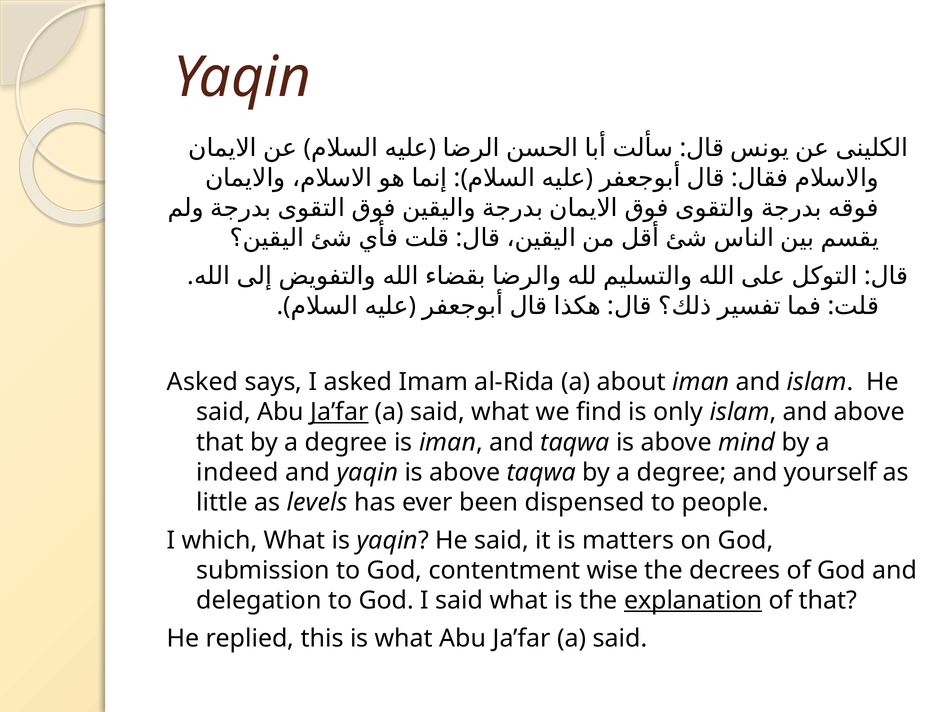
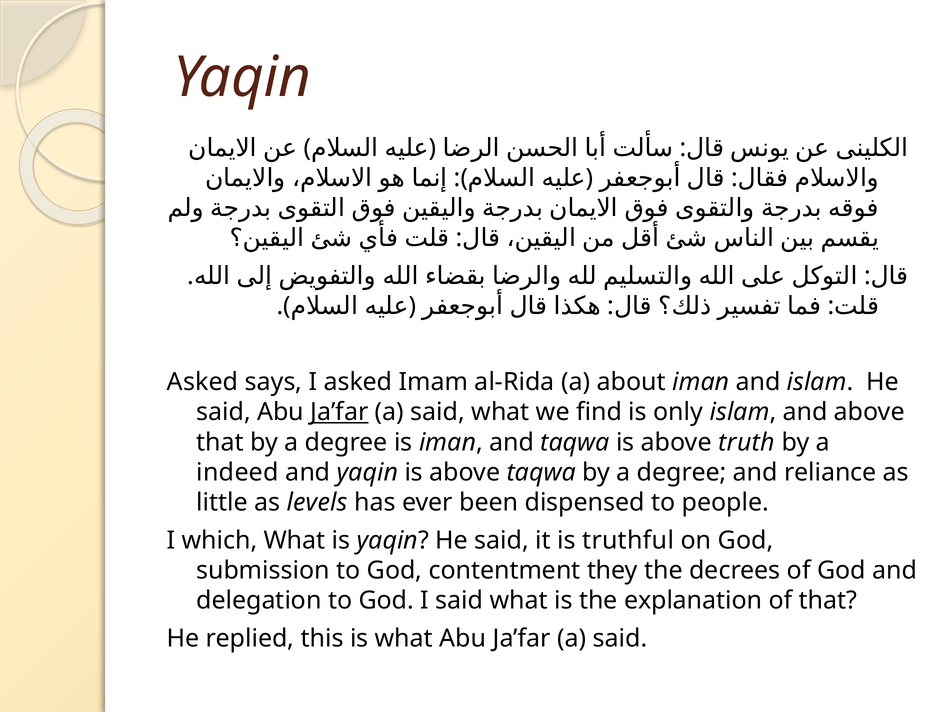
mind: mind -> truth (747, 442)
yourself: yourself -> reliance (830, 472)
matters: matters -> truthful (628, 540)
wise: wise -> they (612, 570)
explanation underline: present -> none (693, 600)
